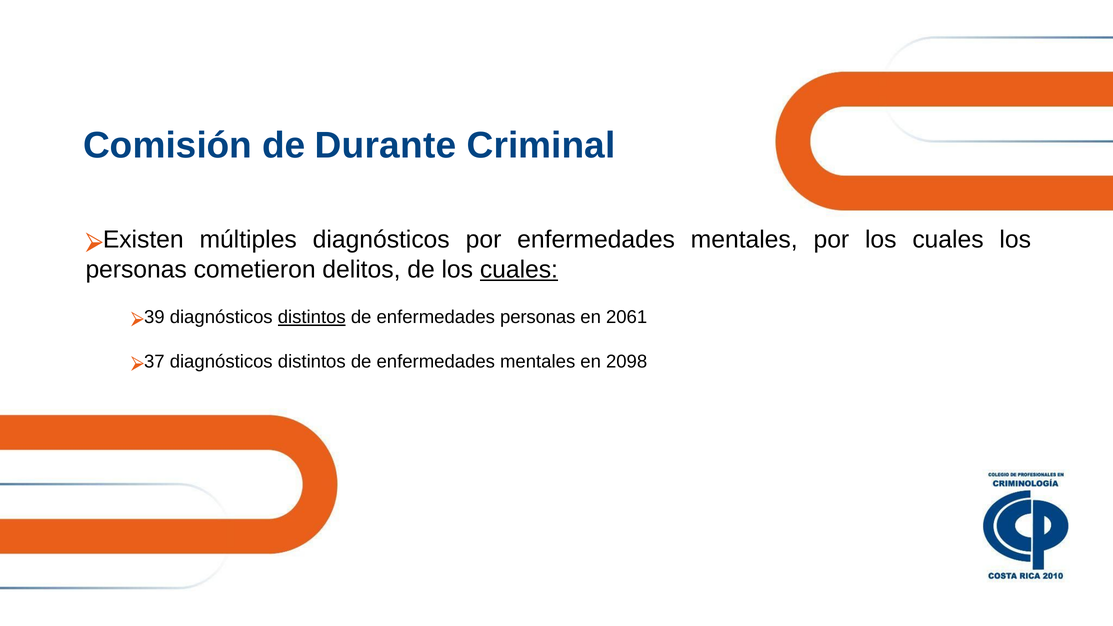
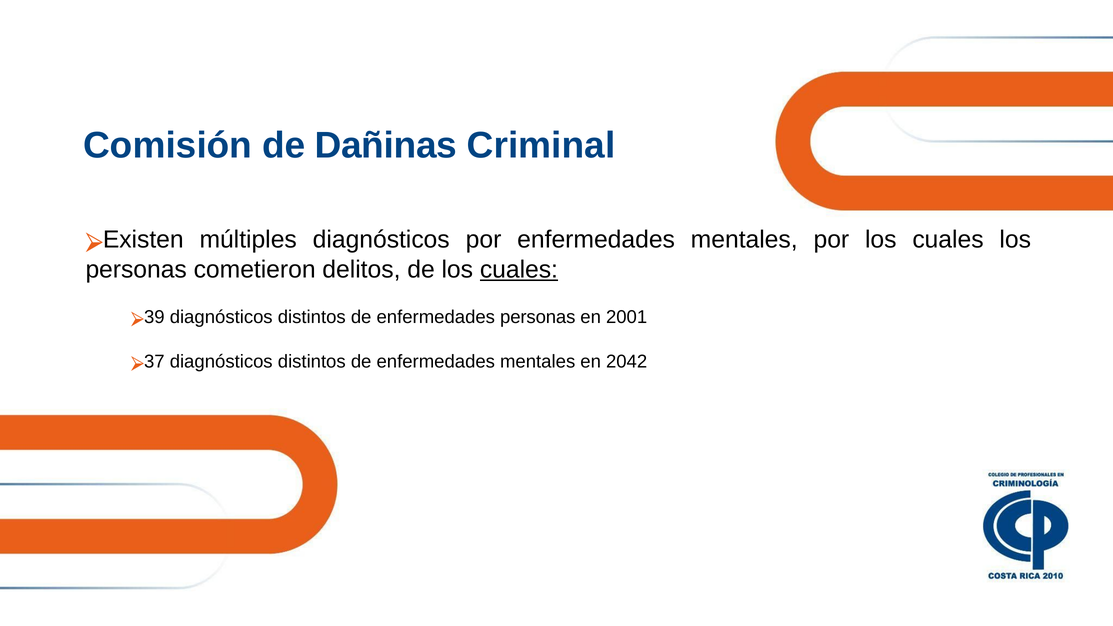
Durante: Durante -> Dañinas (386, 145)
distintos underline: present -> none (312, 317)
2061: 2061 -> 2001 (627, 317)
2098: 2098 -> 2042 (627, 362)
